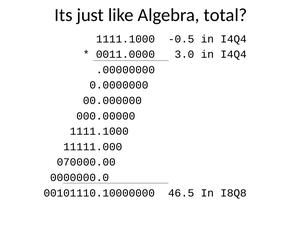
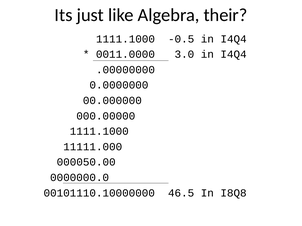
total: total -> their (226, 15)
070000.00: 070000.00 -> 000050.00 (86, 162)
